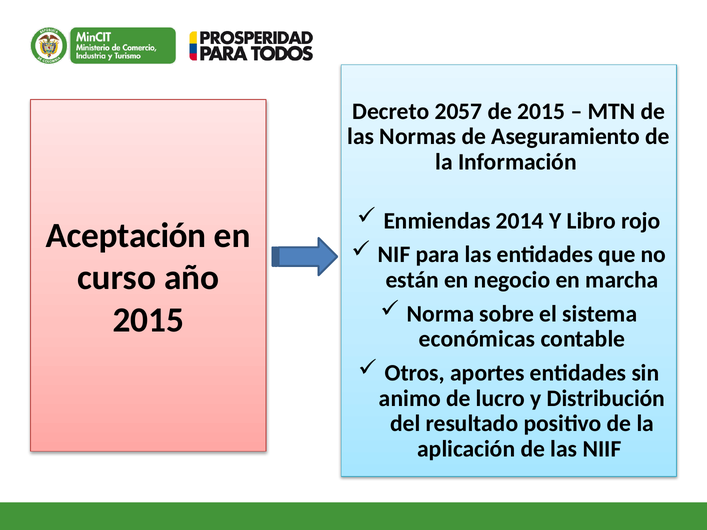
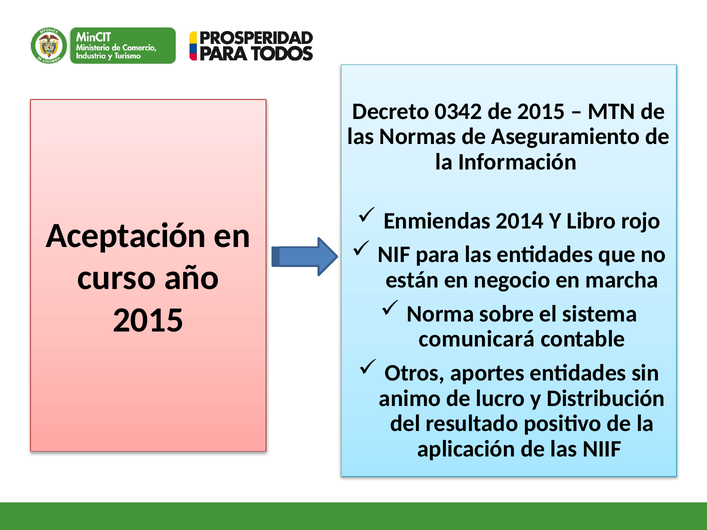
2057: 2057 -> 0342 (458, 111)
económicas: económicas -> comunicará (477, 339)
